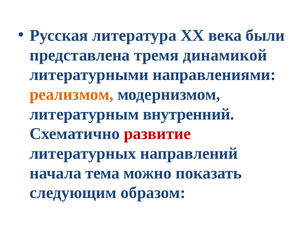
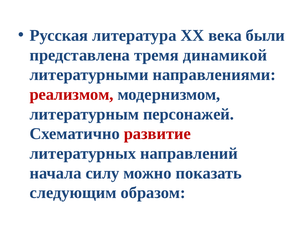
реализмом colour: orange -> red (72, 95)
внутренний: внутренний -> персонажей (189, 114)
тема: тема -> силу (102, 173)
